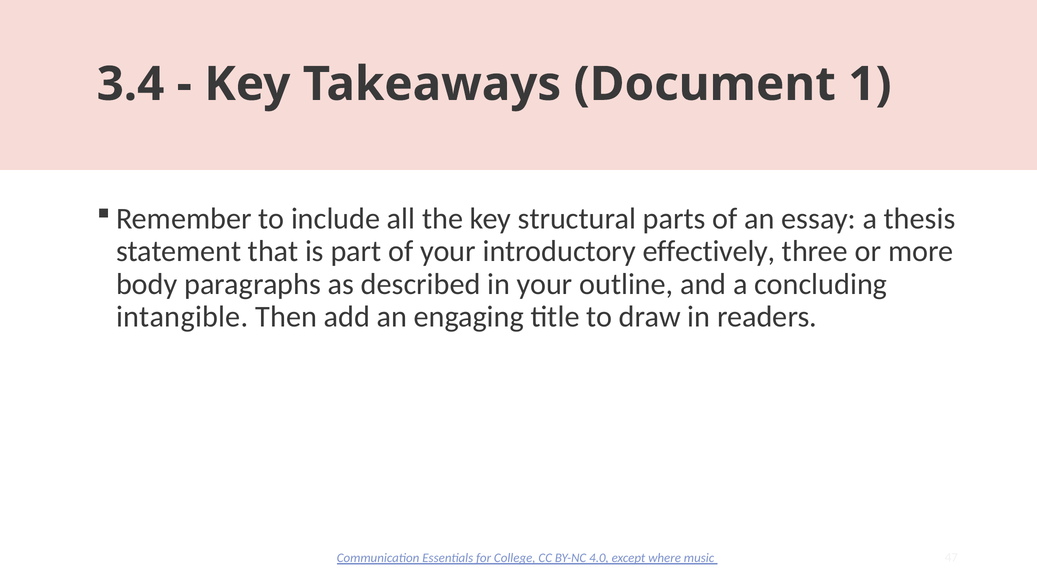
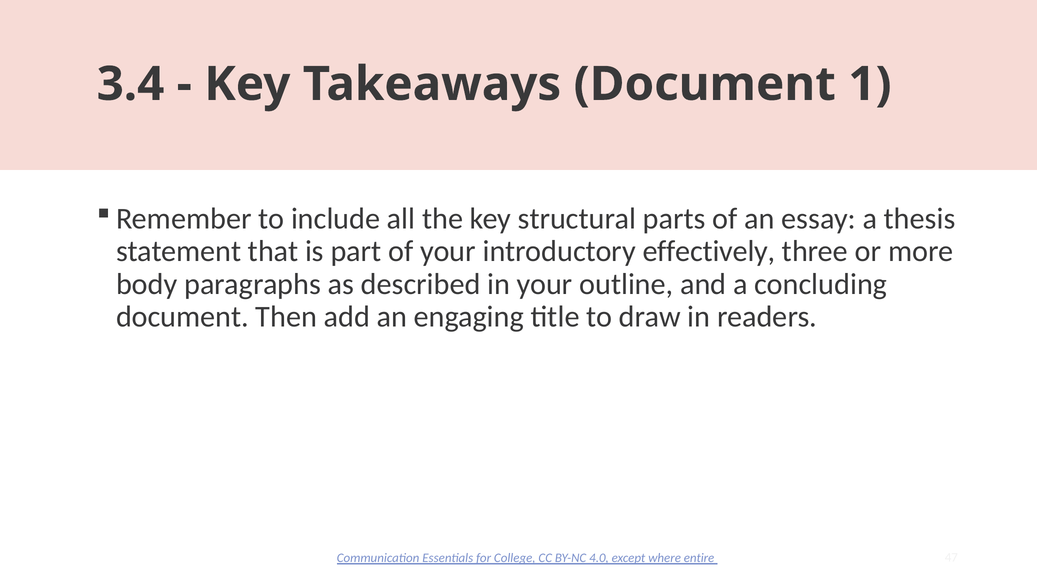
intangible: intangible -> document (182, 316)
music: music -> entire (699, 557)
